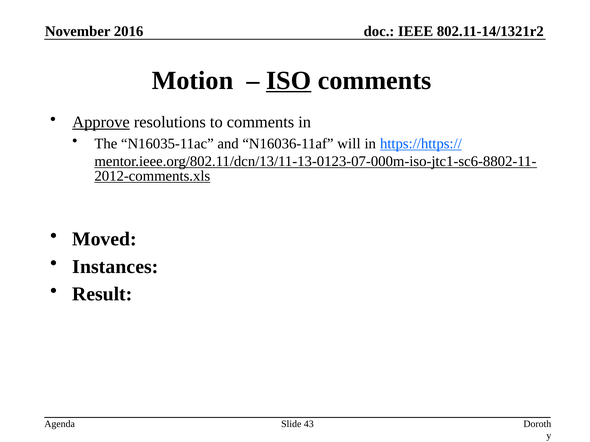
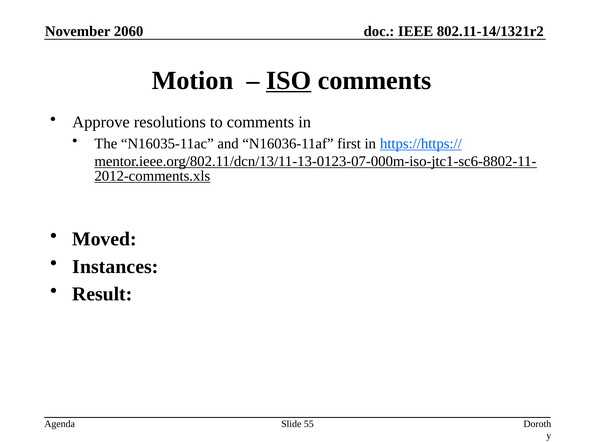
2016: 2016 -> 2060 (129, 31)
Approve underline: present -> none (101, 122)
will: will -> first (349, 144)
43: 43 -> 55 (309, 424)
